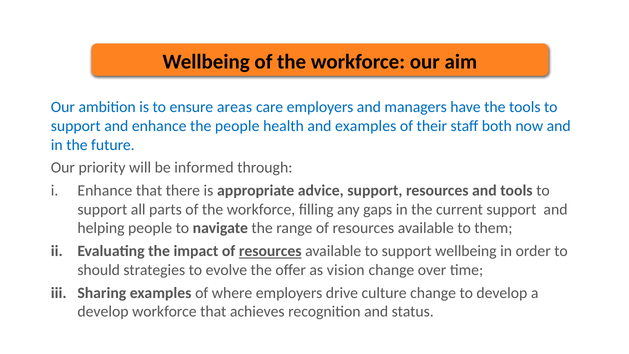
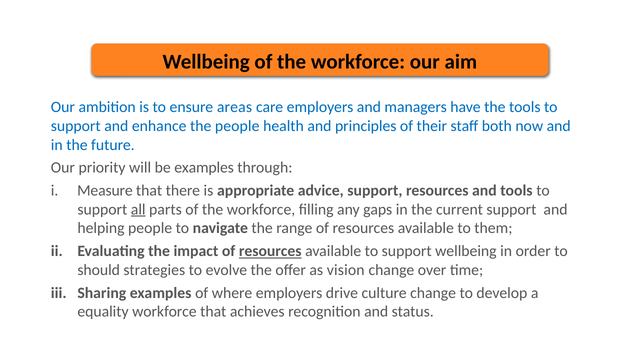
and examples: examples -> principles (366, 126)
be informed: informed -> examples (204, 168)
Enhance: Enhance -> Measure (105, 190)
all underline: none -> present (138, 209)
develop: develop -> equality (103, 312)
